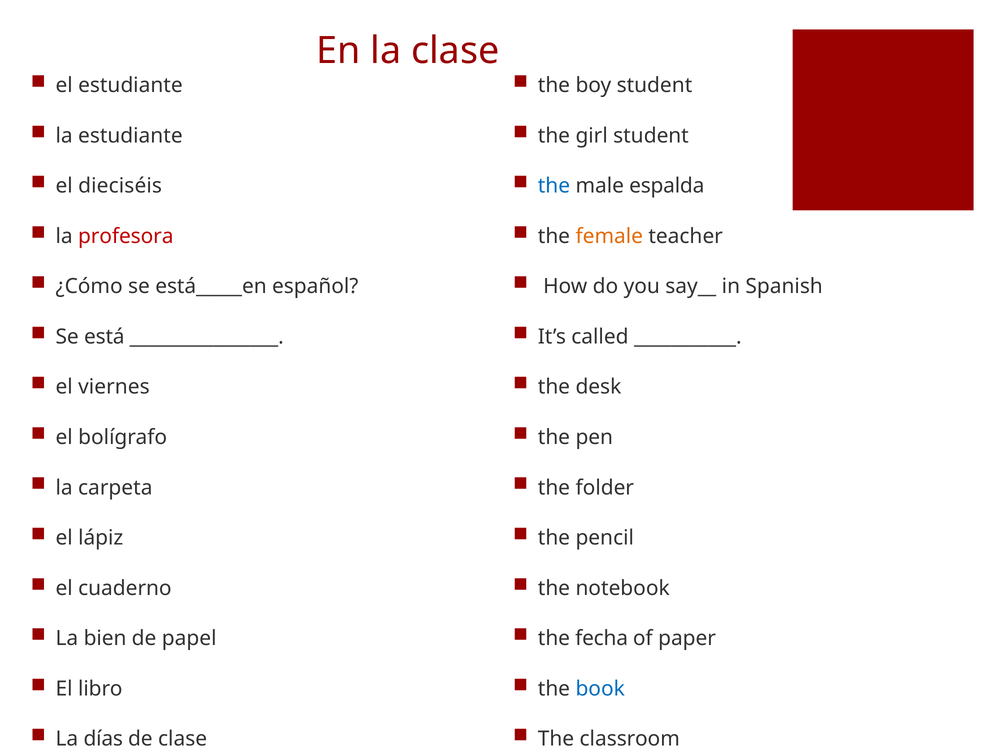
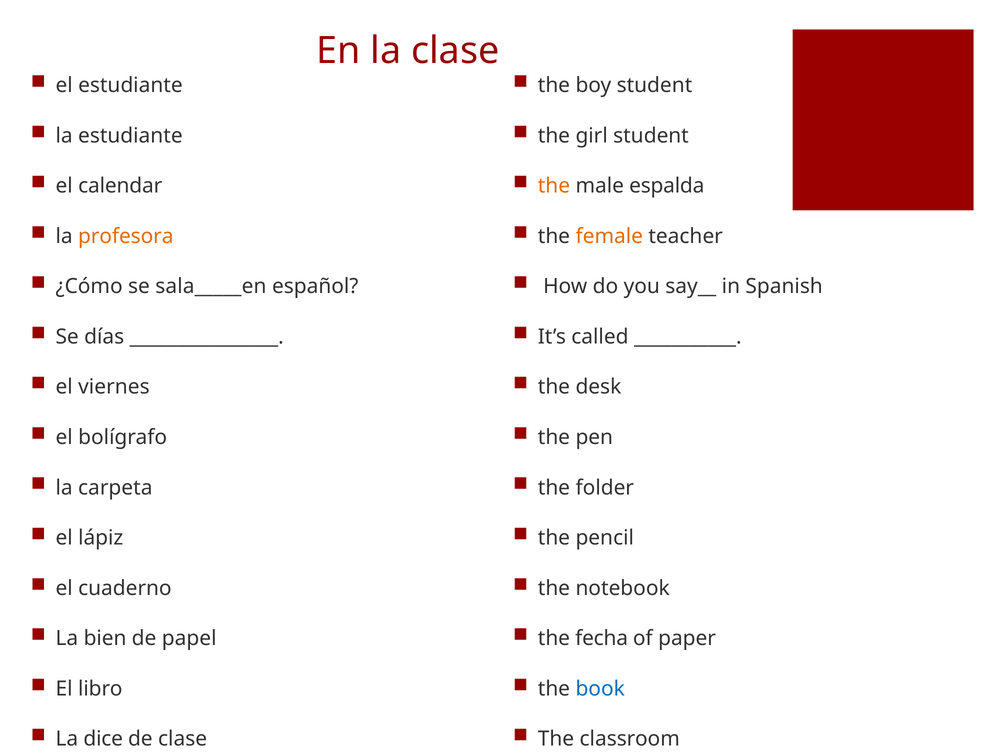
dieciséis: dieciséis -> calendar (120, 186)
the colour: blue -> orange (554, 186)
profesora colour: red -> orange (126, 236)
está_____en: está_____en -> sala_____en (211, 286)
está: está -> días (104, 337)
días: días -> dice (103, 739)
